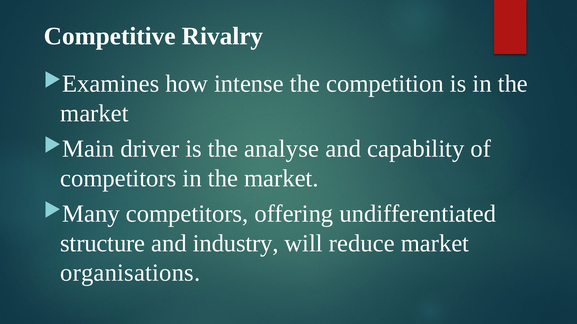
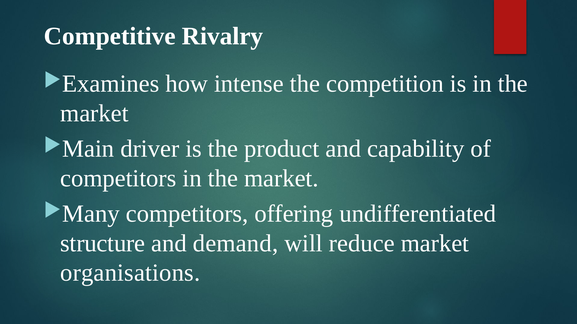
analyse: analyse -> product (282, 149)
industry: industry -> demand (236, 244)
